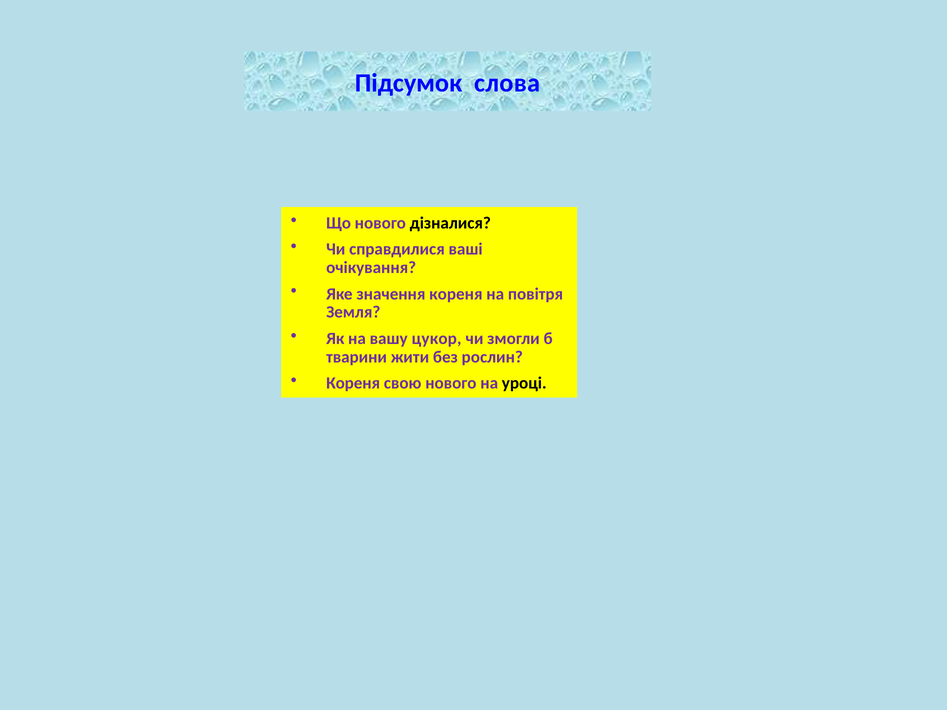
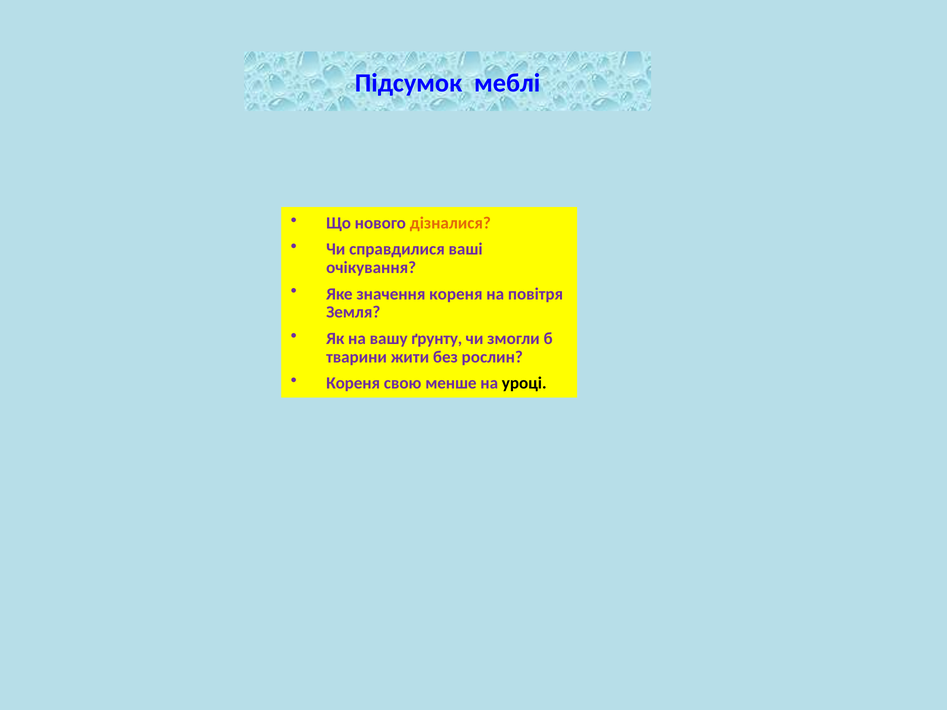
слова: слова -> меблі (507, 83)
дізналися colour: black -> orange (450, 223)
цукор: цукор -> ґрунту (437, 339)
свою нового: нового -> менше (451, 383)
